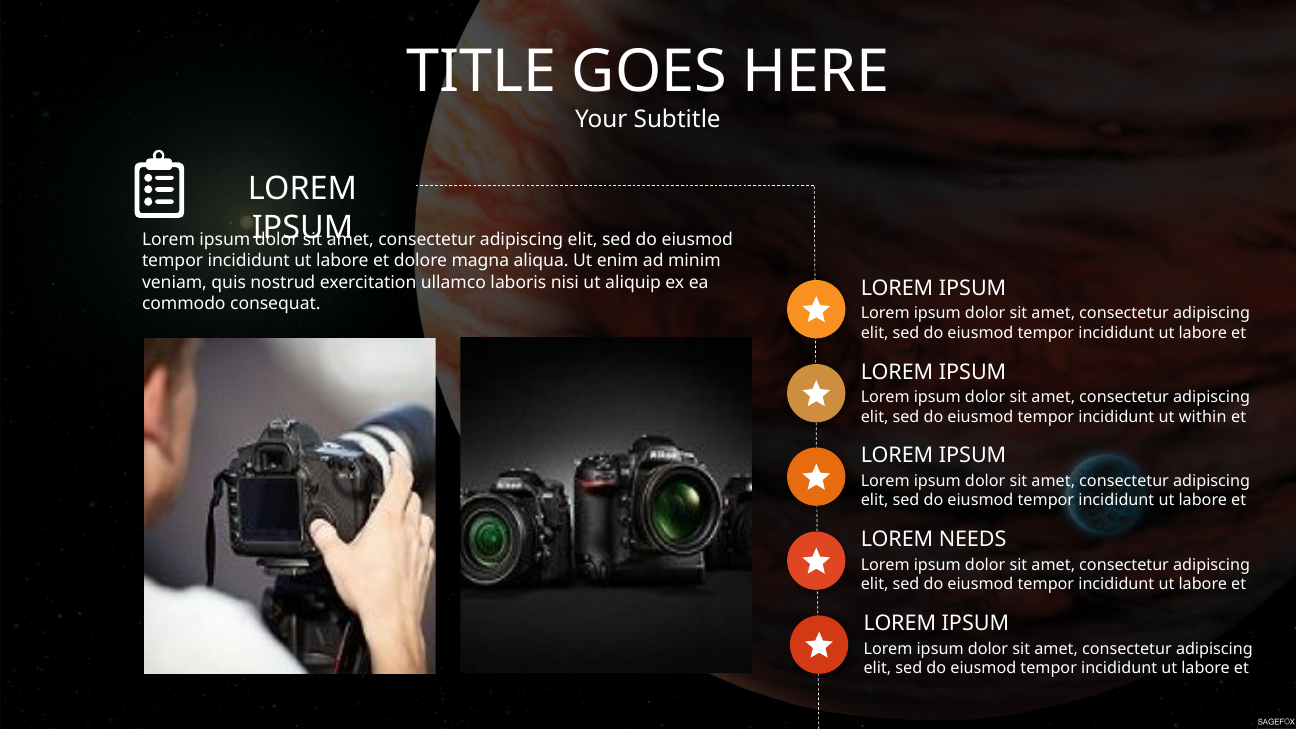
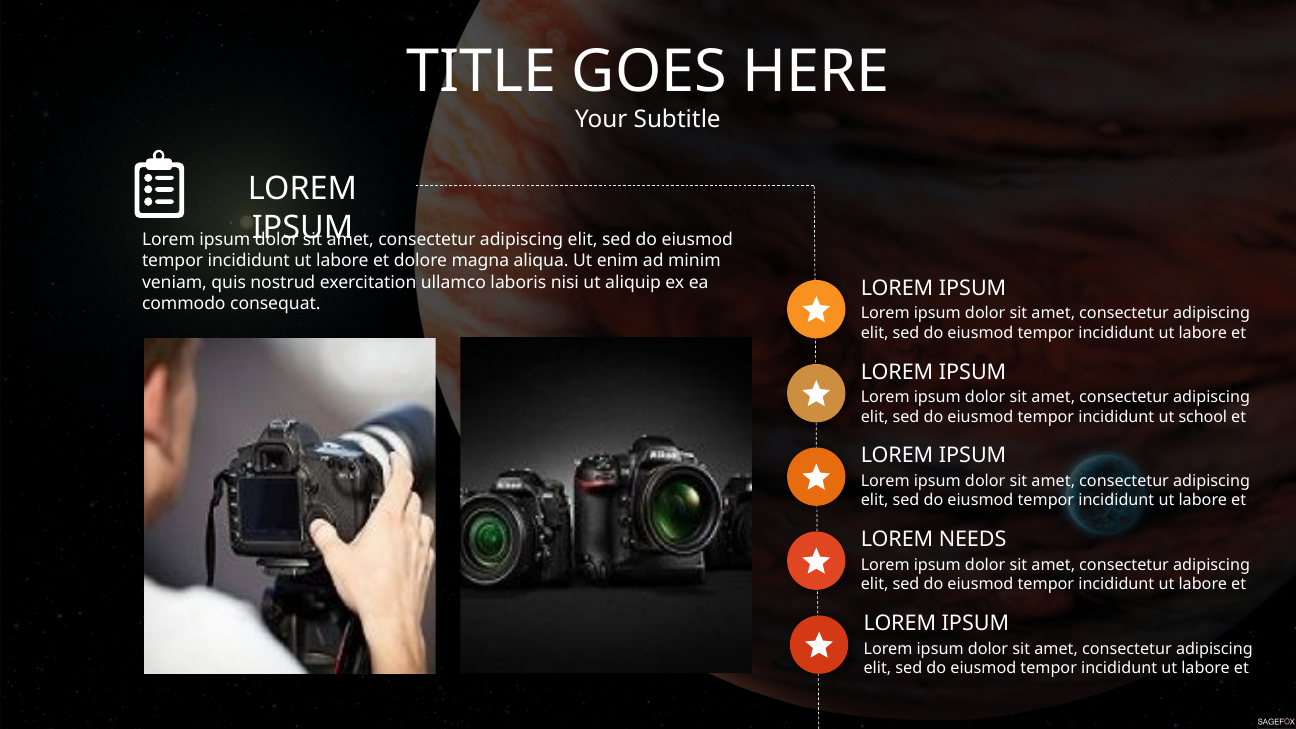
within: within -> school (1203, 417)
